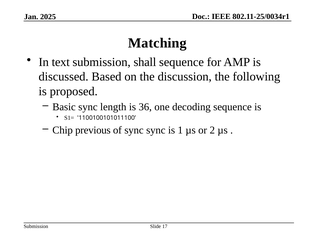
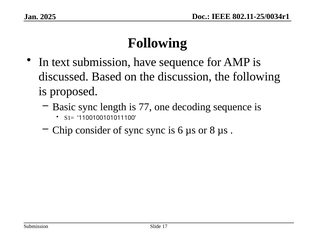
Matching: Matching -> Following (157, 43)
shall: shall -> have (145, 62)
36: 36 -> 77 (145, 107)
previous: previous -> consider (93, 130)
1: 1 -> 6 (180, 130)
2: 2 -> 8 (212, 130)
